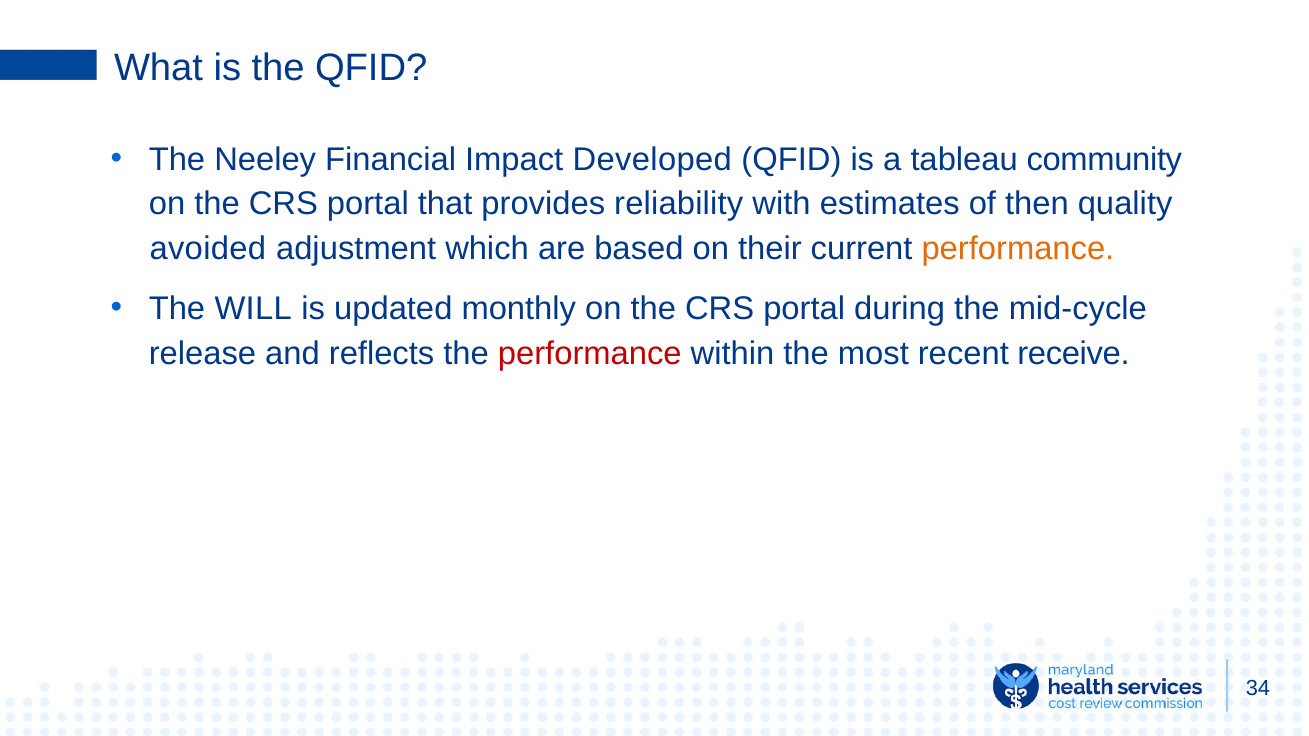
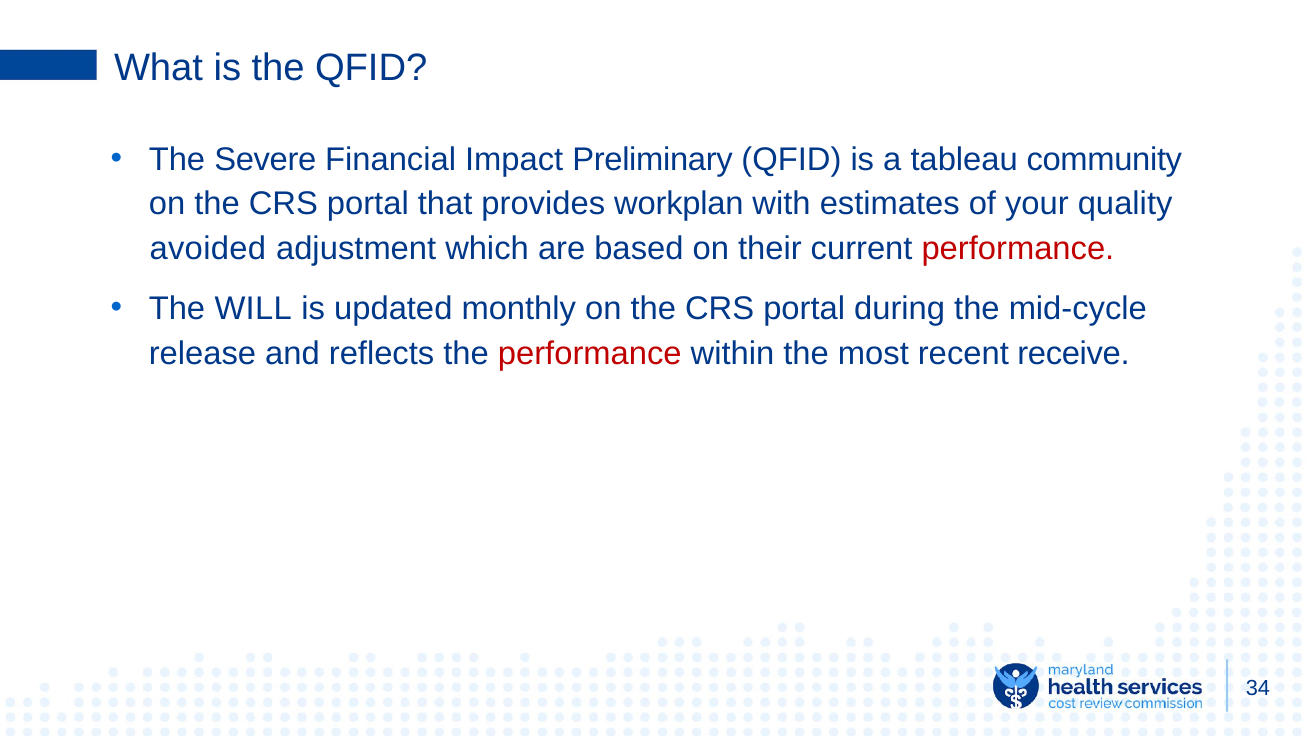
Neeley: Neeley -> Severe (265, 159)
Developed: Developed -> Preliminary (653, 159)
reliability: reliability -> workplan (679, 204)
then: then -> your (1037, 204)
performance colour: orange -> red (1018, 249)
